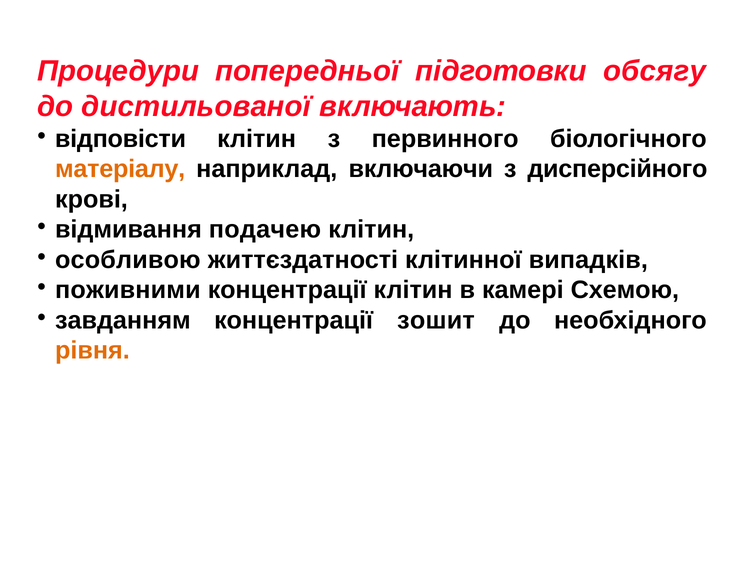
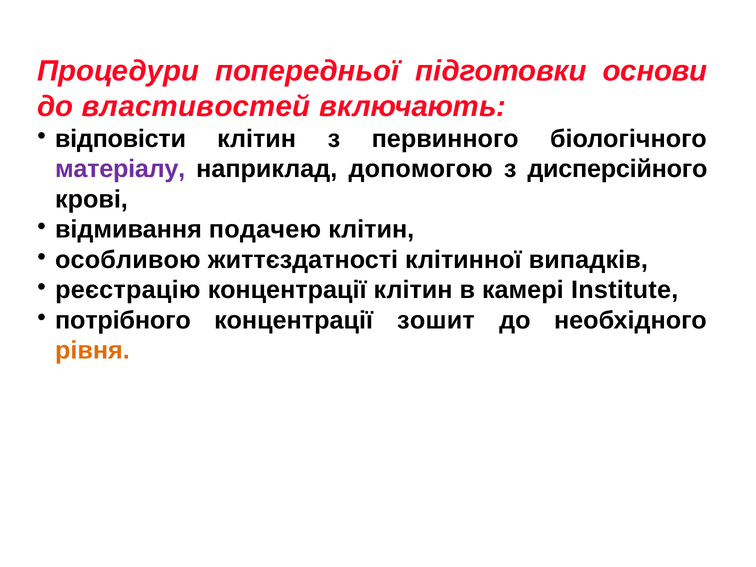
обсягу: обсягу -> основи (655, 71)
дистильованої: дистильованої -> властивостей (196, 106)
матеріалу colour: orange -> purple (120, 169)
включаючи: включаючи -> допомогою (421, 169)
поживними: поживними -> реєстрацію (128, 290)
Схемою: Схемою -> Institute (625, 290)
завданням: завданням -> потрібного (123, 320)
